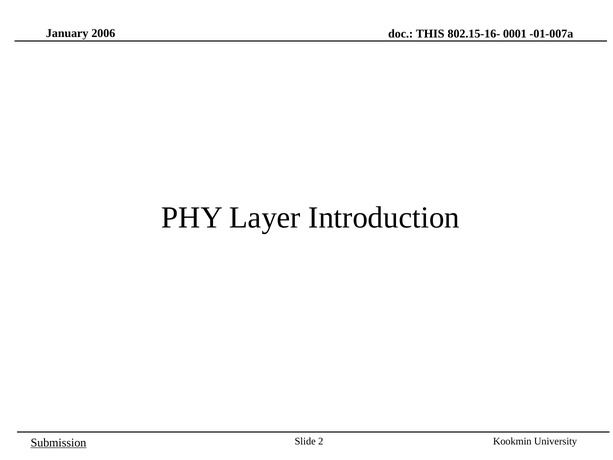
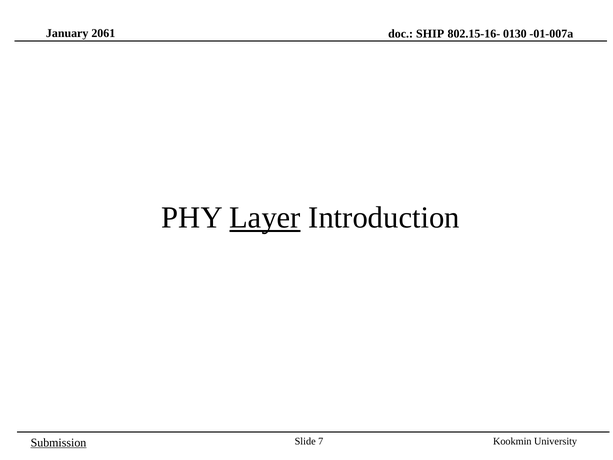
2006: 2006 -> 2061 (103, 33)
THIS: THIS -> SHIP (430, 34)
0001: 0001 -> 0130 (515, 34)
Layer underline: none -> present (265, 218)
2: 2 -> 7 (321, 441)
